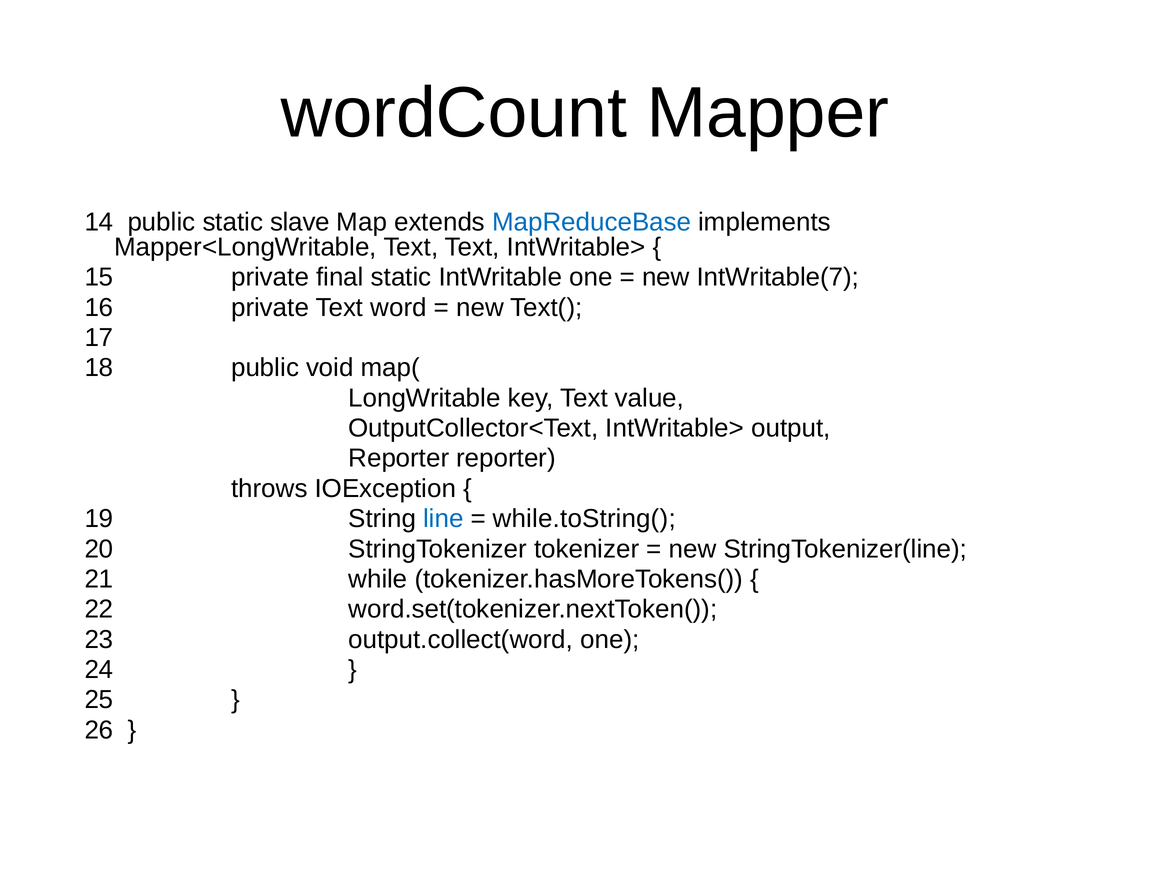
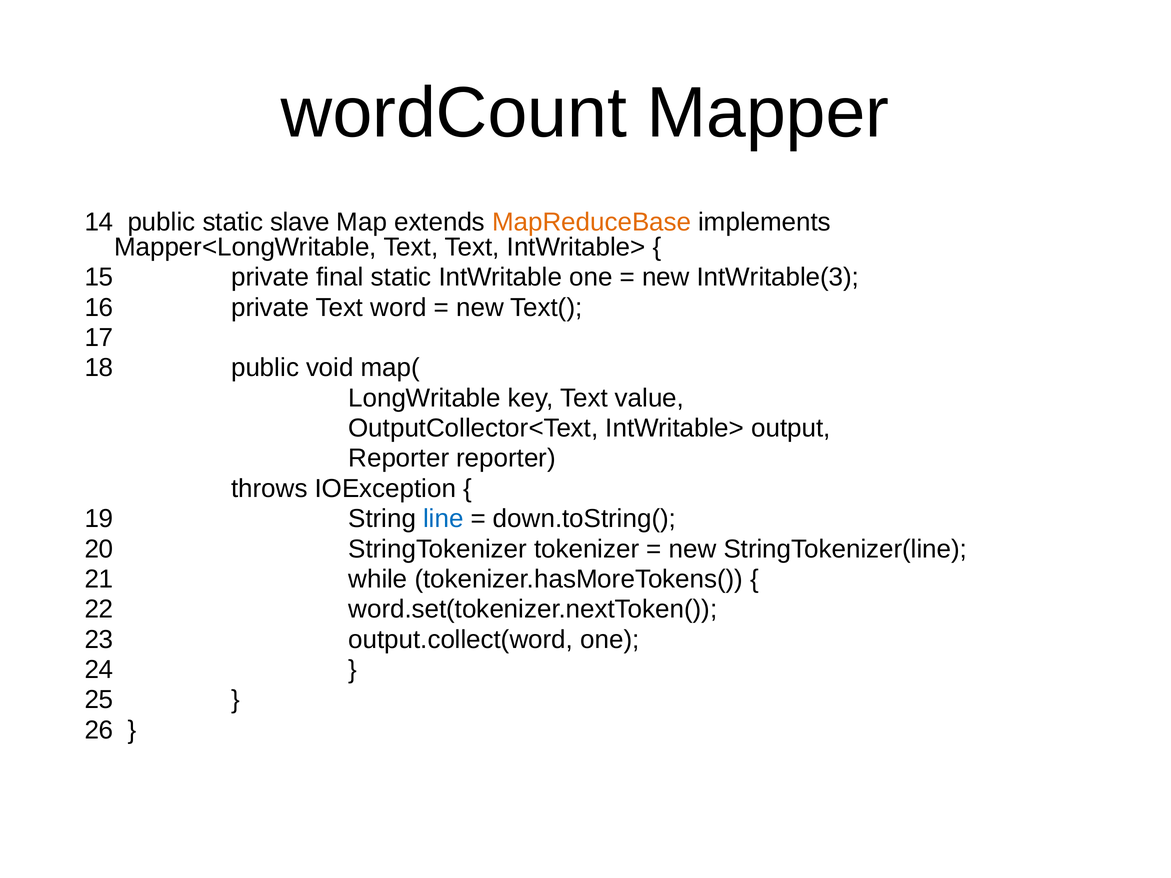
MapReduceBase colour: blue -> orange (592, 222)
IntWritable(7: IntWritable(7 -> IntWritable(3 (778, 277)
while.toString(: while.toString( -> down.toString( (584, 519)
